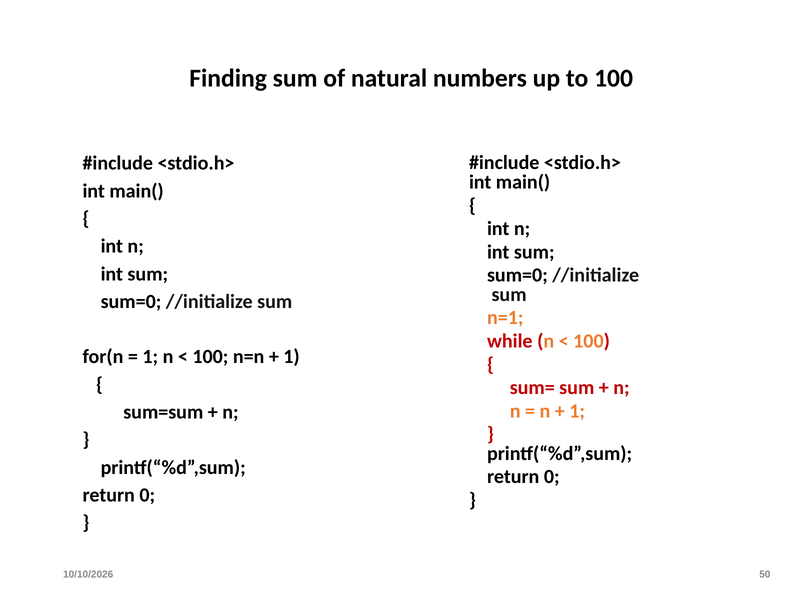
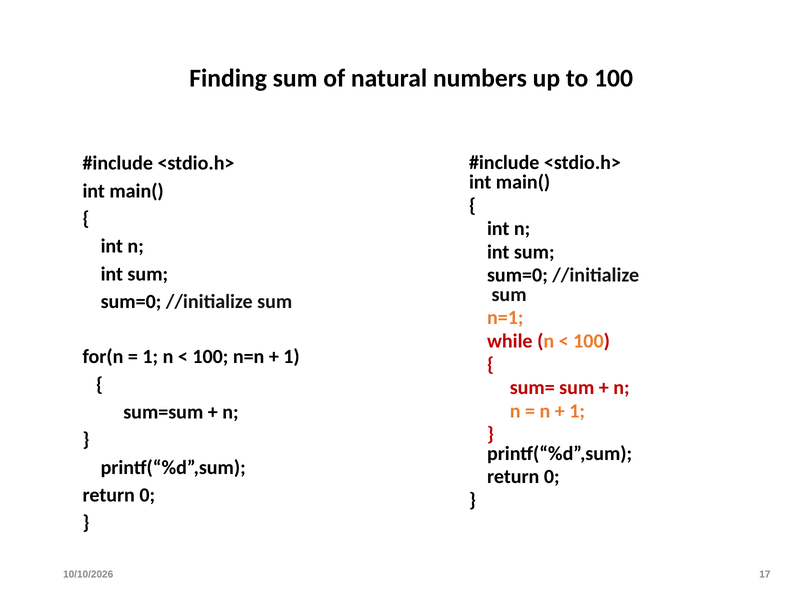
50: 50 -> 17 (765, 574)
